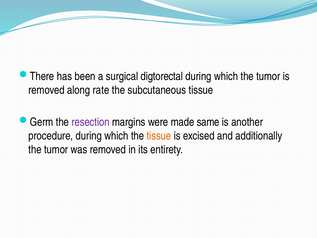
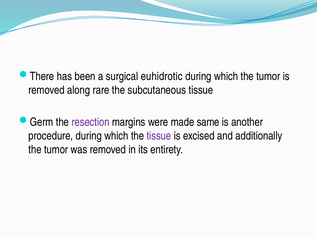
digtorectal: digtorectal -> euhidrotic (162, 76)
rate: rate -> rare (101, 90)
tissue colour: orange -> purple (159, 136)
